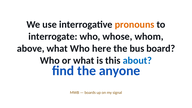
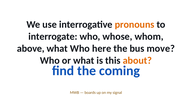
board: board -> move (161, 48)
about colour: blue -> orange (137, 60)
anyone: anyone -> coming (120, 71)
